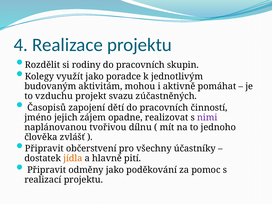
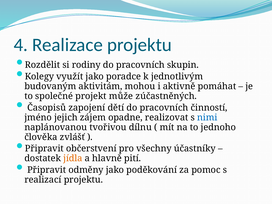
vzduchu: vzduchu -> společné (54, 96)
svazu: svazu -> může (121, 96)
nimi colour: purple -> blue (207, 117)
